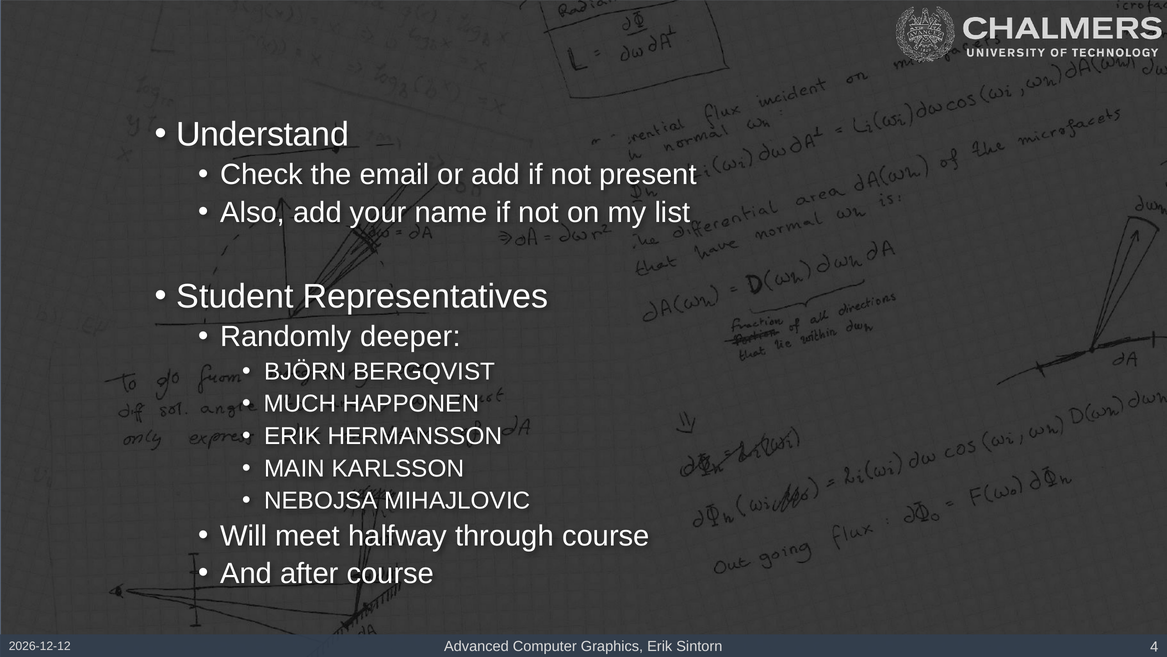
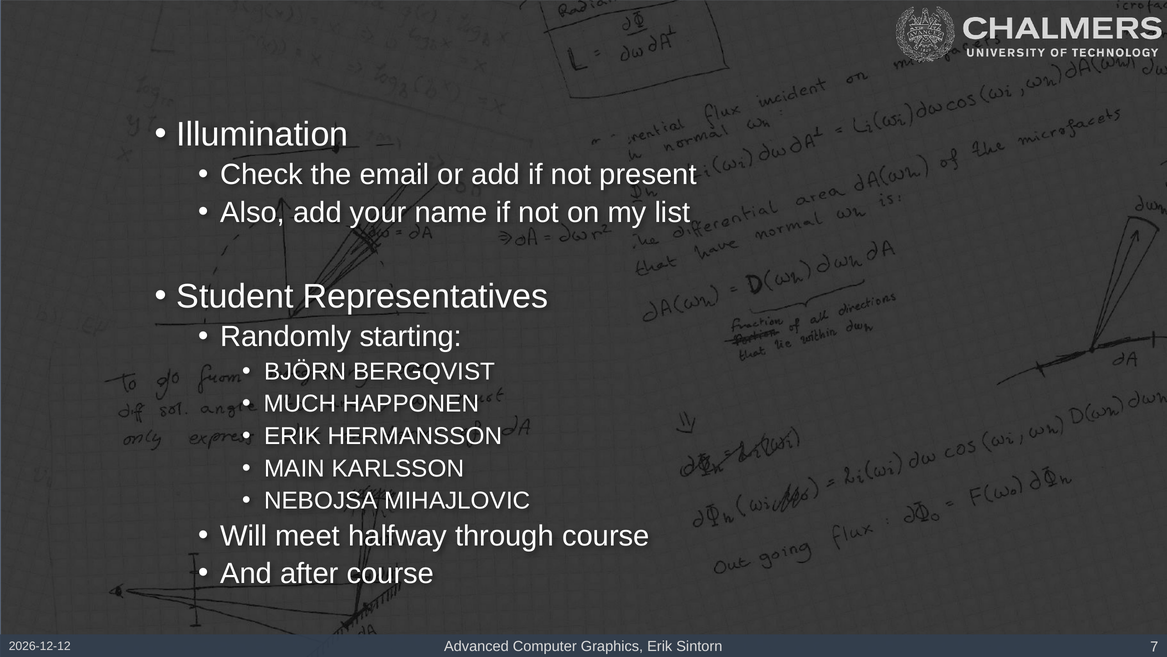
Understand: Understand -> Illumination (262, 134)
deeper: deeper -> starting (411, 336)
4: 4 -> 7 (1154, 646)
